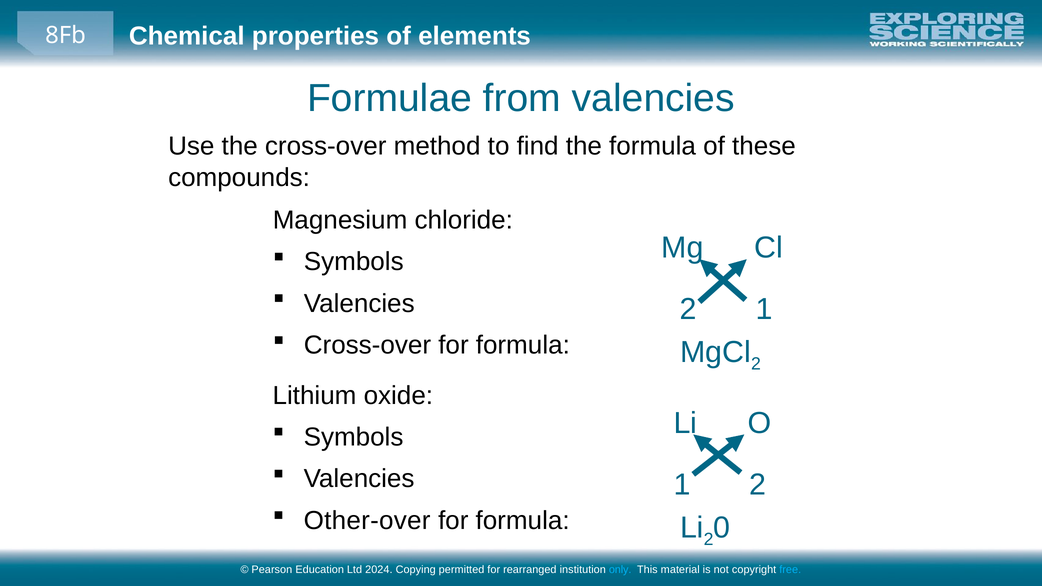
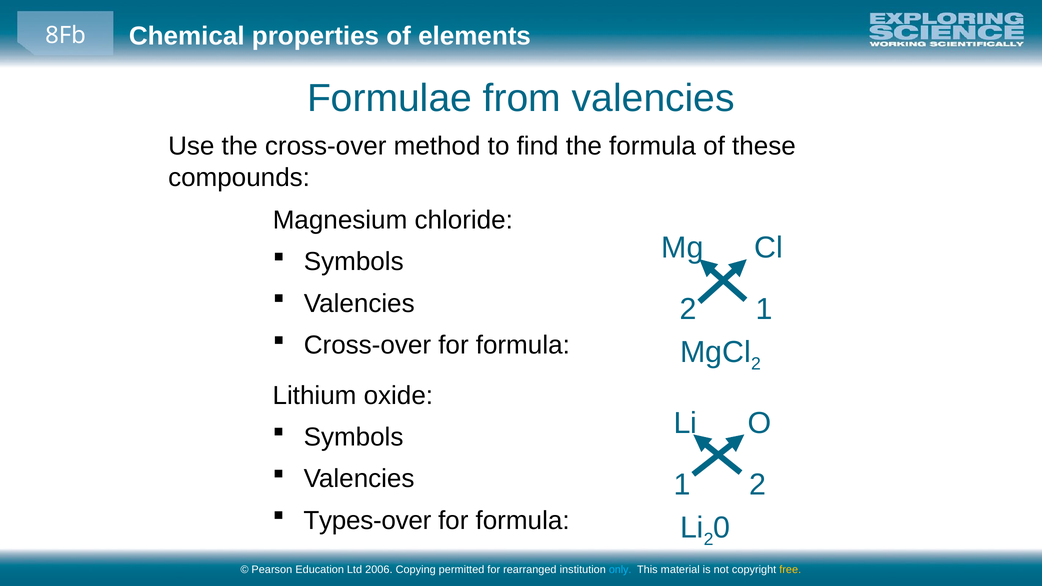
Other-over: Other-over -> Types-over (367, 521)
2024: 2024 -> 2006 (379, 570)
free colour: light blue -> yellow (790, 570)
